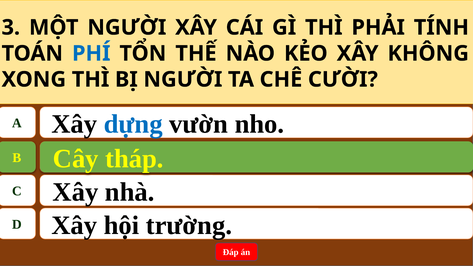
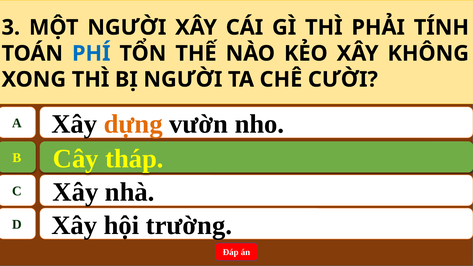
dựng colour: blue -> orange (133, 124)
